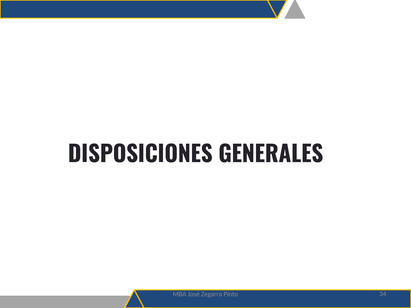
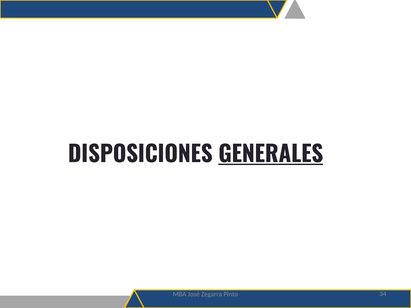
GENERALES underline: none -> present (271, 155)
